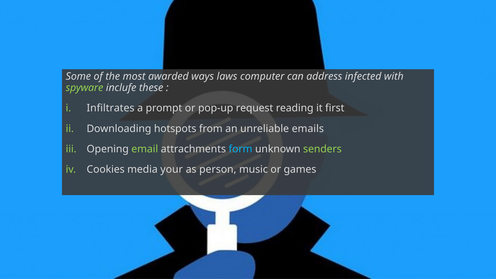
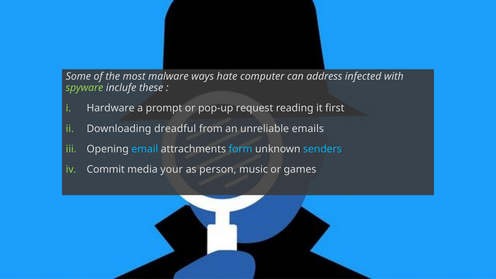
awarded: awarded -> malware (168, 77)
laws: laws -> hate (227, 77)
Infiltrates: Infiltrates -> Hardware (111, 108)
hotspots: hotspots -> dreadful (175, 129)
email colour: light green -> light blue (145, 149)
senders colour: light green -> light blue (322, 149)
Cookies: Cookies -> Commit (106, 170)
